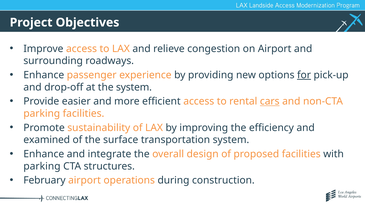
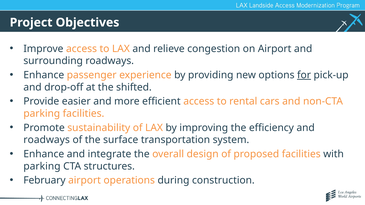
the system: system -> shifted (134, 87)
cars underline: present -> none (270, 102)
examined: examined -> roadways (47, 140)
